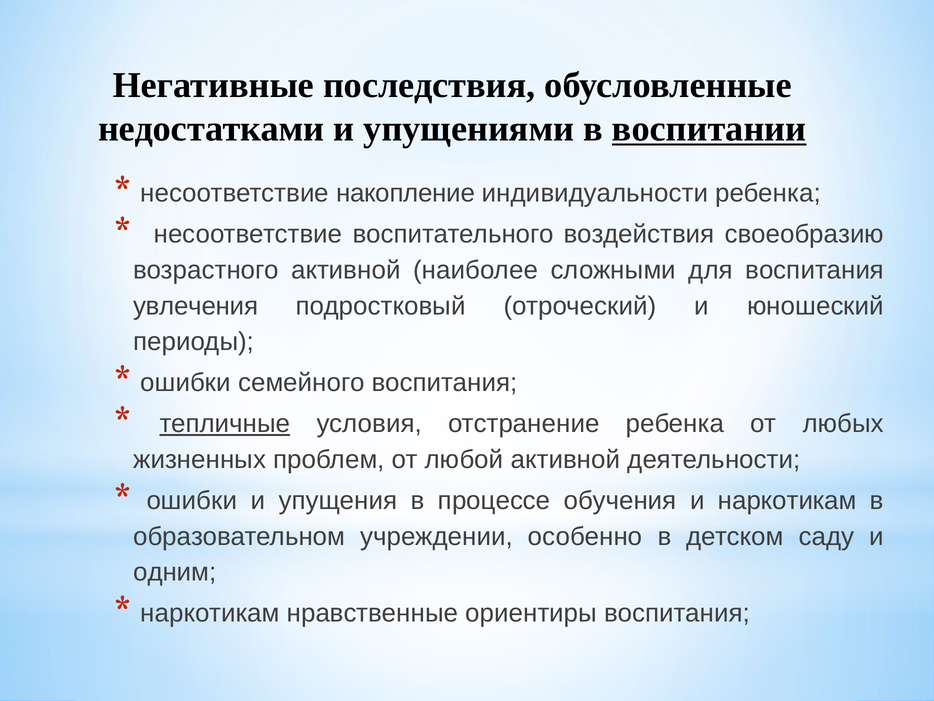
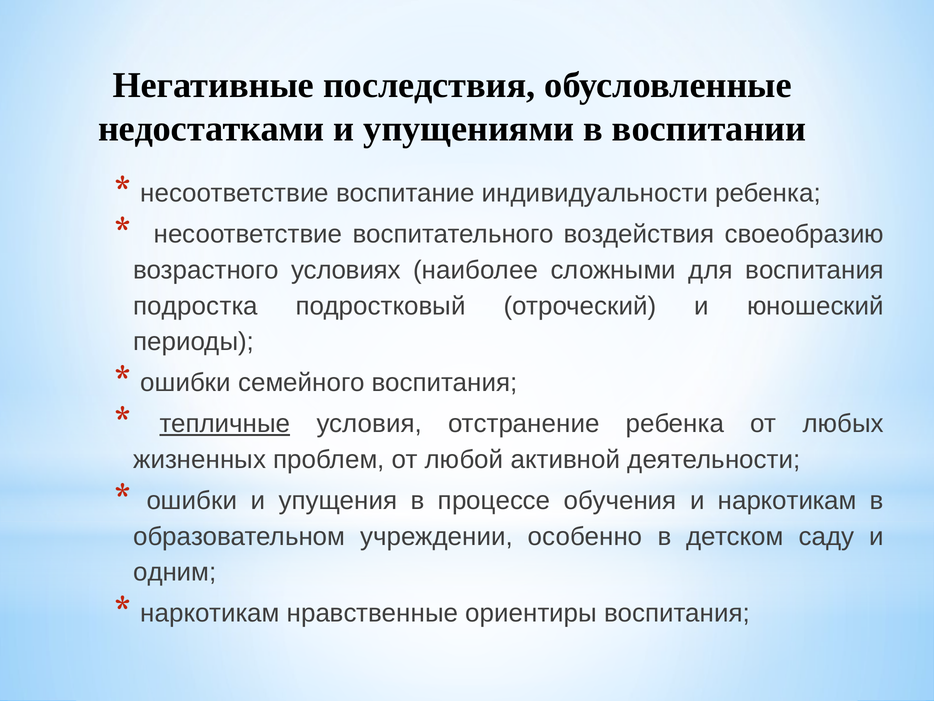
воспитании underline: present -> none (709, 129)
накопление: накопление -> воспитание (406, 193)
возрастного активной: активной -> условиях (346, 270)
увлечения: увлечения -> подростка (195, 306)
